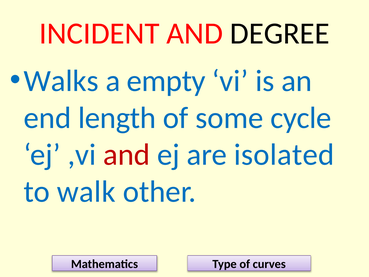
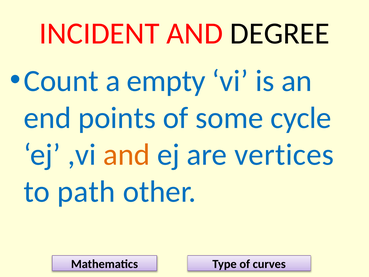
Walks: Walks -> Count (61, 81)
length: length -> points (117, 118)
and colour: red -> orange (127, 155)
isolated: isolated -> vertices (284, 155)
walk: walk -> path (86, 192)
